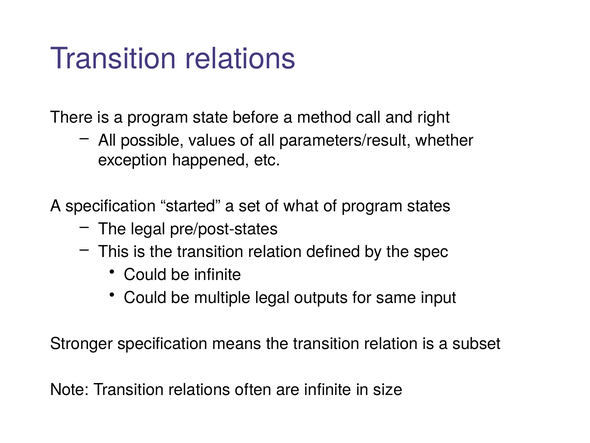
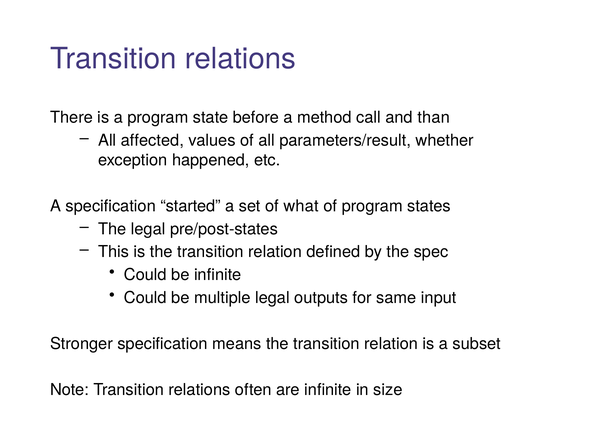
right: right -> than (434, 117)
possible: possible -> affected (152, 140)
